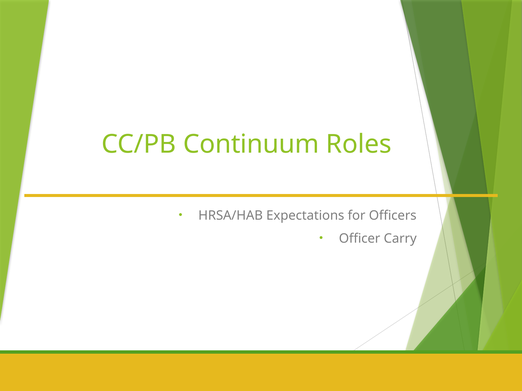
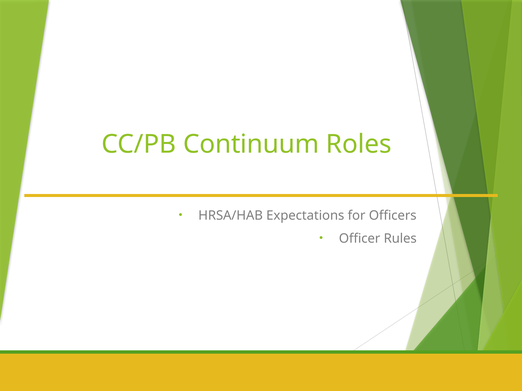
Carry: Carry -> Rules (400, 239)
